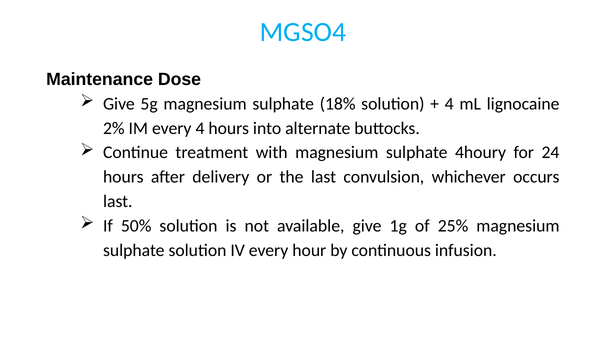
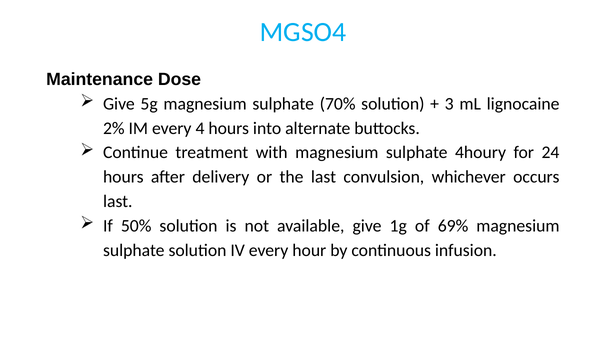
18%: 18% -> 70% (338, 104)
4: 4 -> 3 (449, 104)
25%: 25% -> 69% (453, 226)
